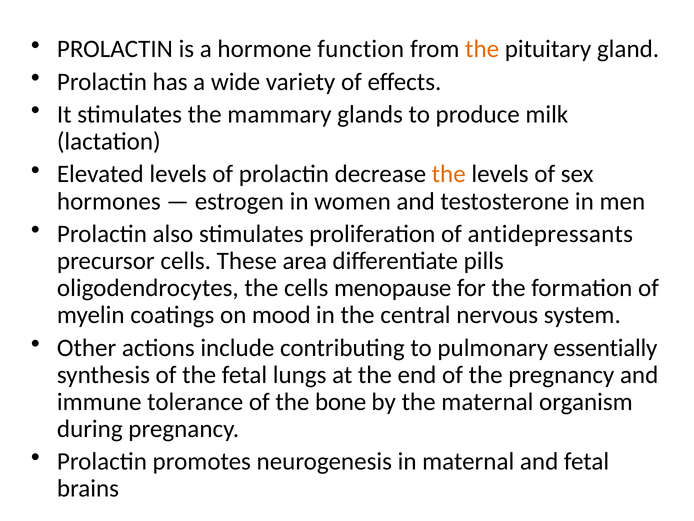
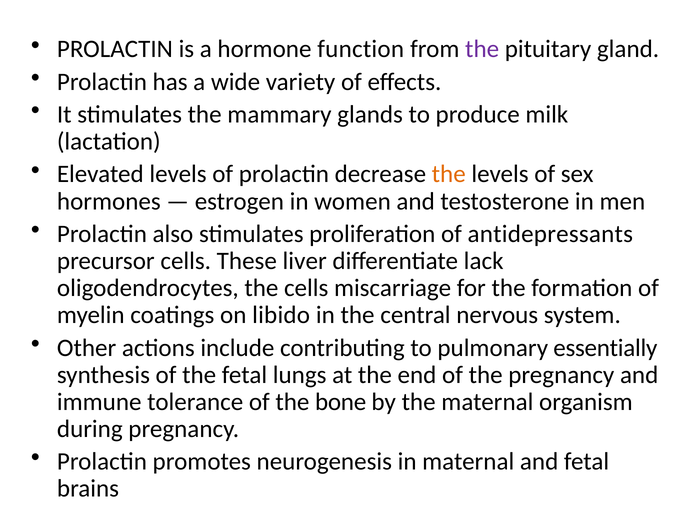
the colour: orange -> purple (482, 49)
area: area -> liver (305, 261)
pills: pills -> lack (484, 261)
menopause: menopause -> miscarriage (393, 288)
mood: mood -> libido (281, 315)
